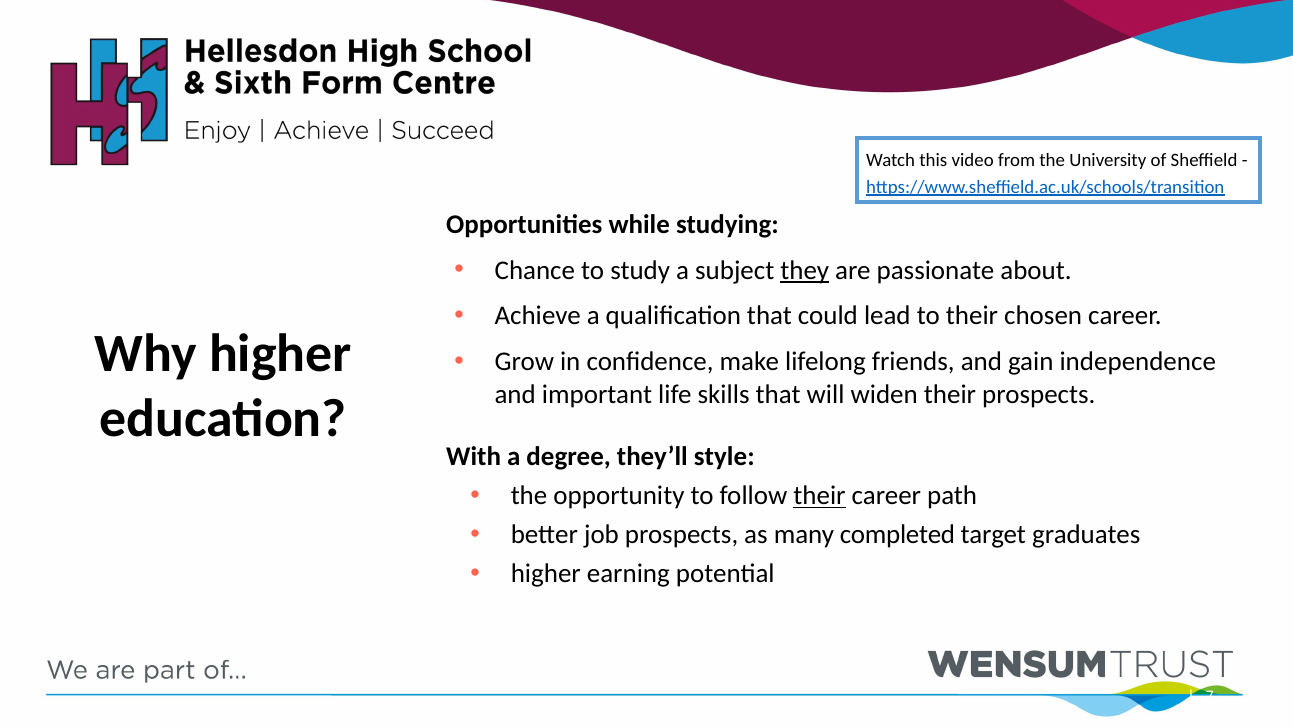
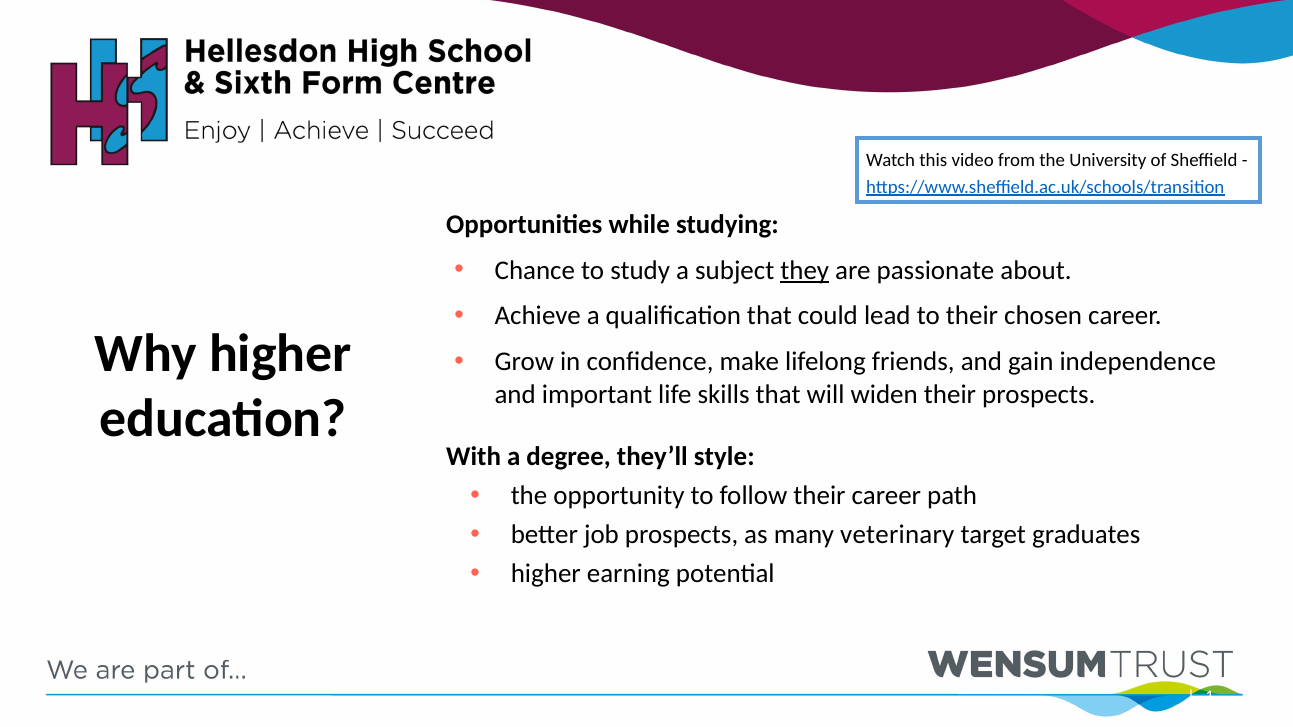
their underline: present -> none (820, 496)
completed: completed -> veterinary (897, 535)
7: 7 -> 1 (1210, 696)
